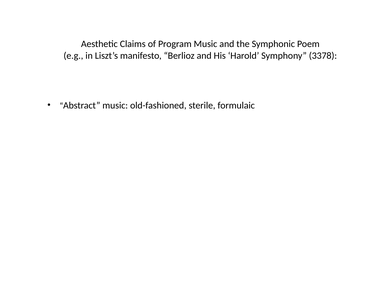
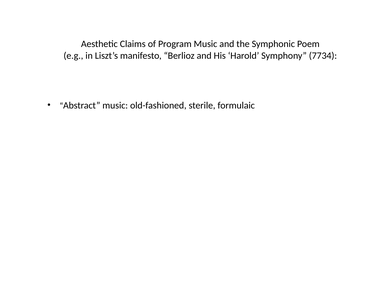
3378: 3378 -> 7734 (323, 56)
